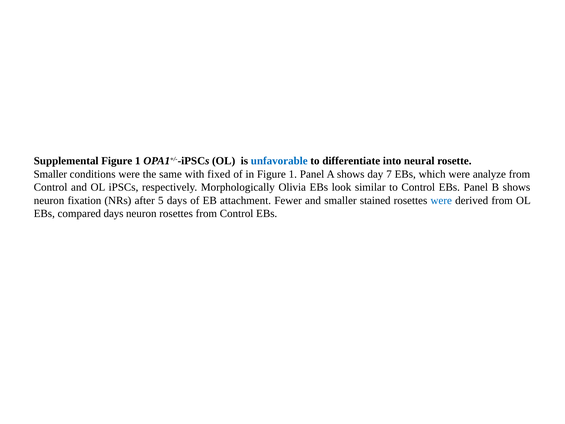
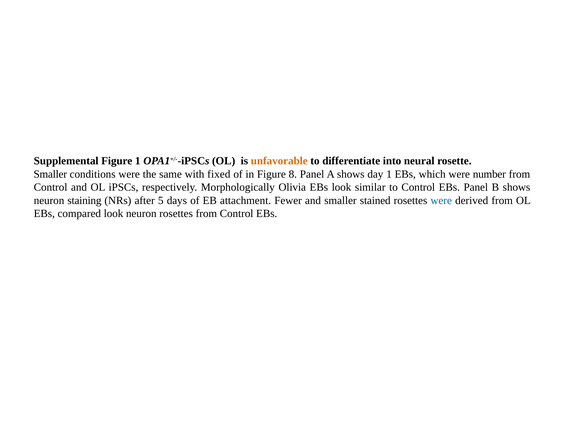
unfavorable colour: blue -> orange (279, 161)
in Figure 1: 1 -> 8 (293, 174)
day 7: 7 -> 1 (389, 174)
analyze: analyze -> number (489, 174)
fixation: fixation -> staining (84, 200)
compared days: days -> look (114, 214)
